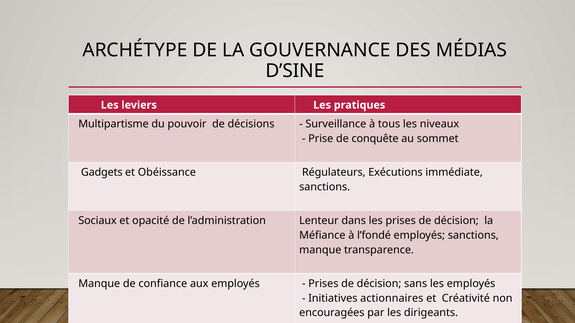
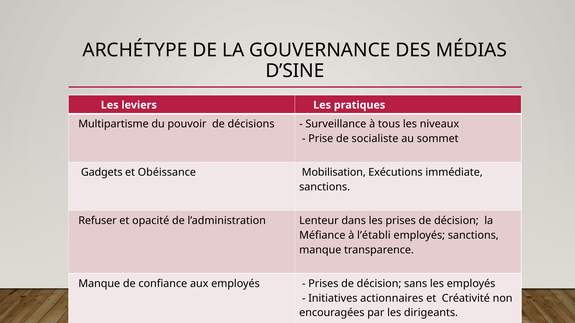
conquête: conquête -> socialiste (375, 139)
Régulateurs: Régulateurs -> Mobilisation (334, 173)
Sociaux: Sociaux -> Refuser (98, 221)
l’fondé: l’fondé -> l’établi (374, 236)
